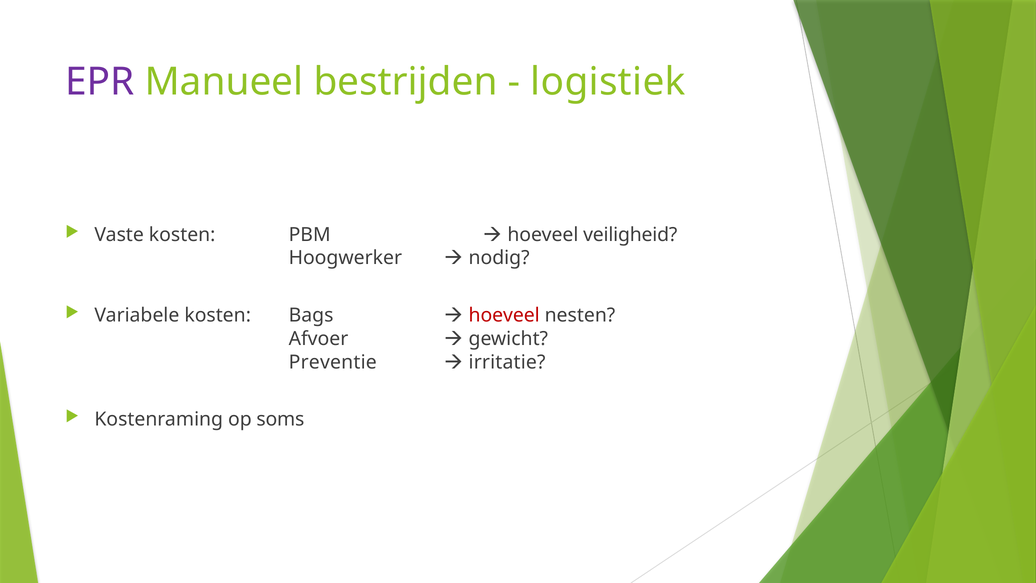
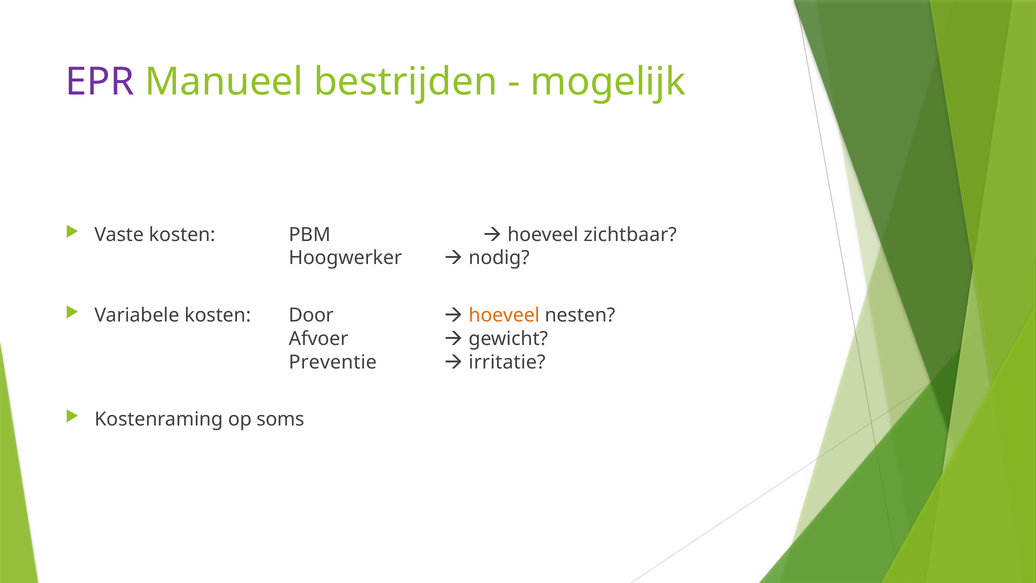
logistiek: logistiek -> mogelijk (608, 82)
veiligheid: veiligheid -> zichtbaar (630, 235)
Bags: Bags -> Door (311, 315)
hoeveel colour: red -> orange (504, 315)
